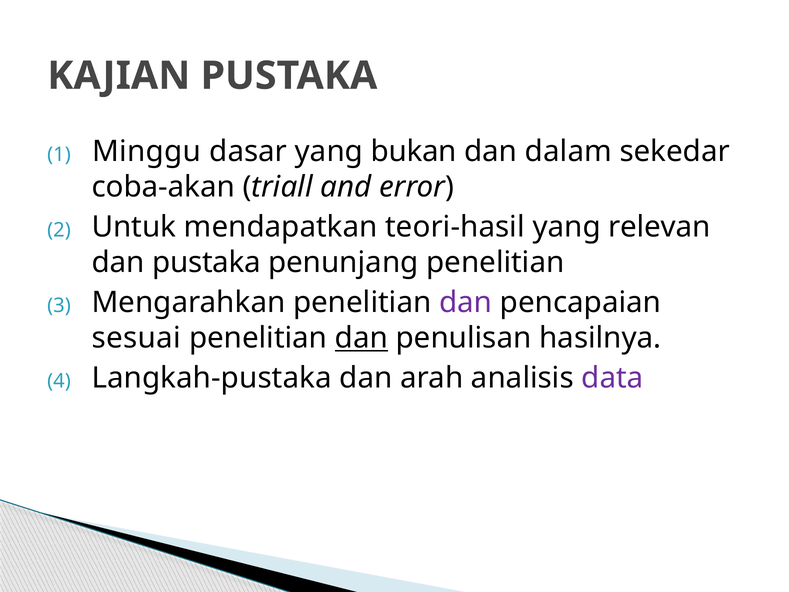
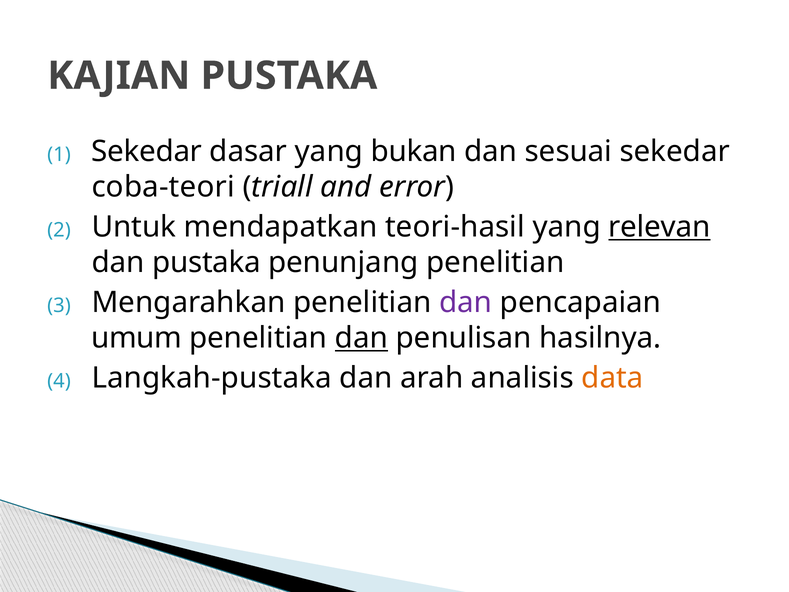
Minggu: Minggu -> Sekedar (147, 152)
dalam: dalam -> sesuai (568, 152)
coba-akan: coba-akan -> coba-teori (163, 187)
relevan underline: none -> present (659, 227)
sesuai: sesuai -> umum (137, 338)
data colour: purple -> orange (612, 378)
